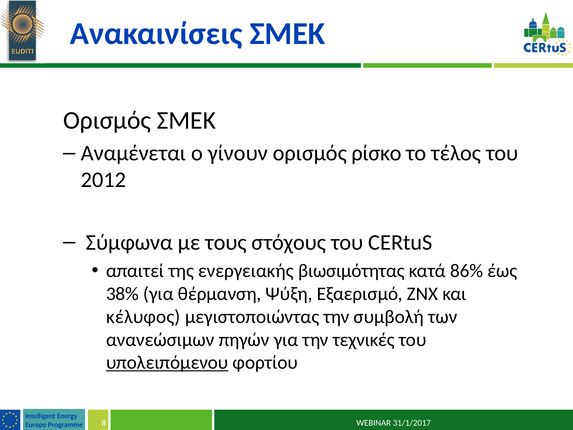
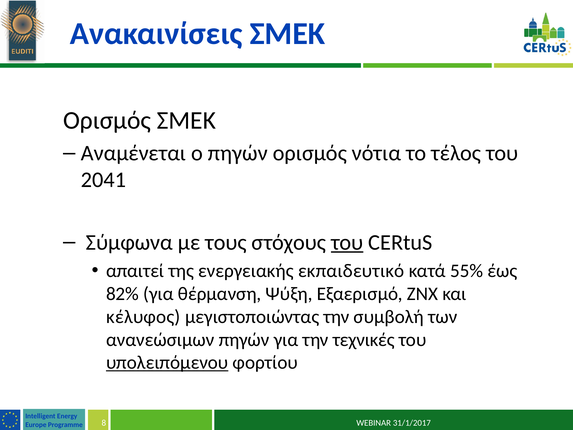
ο γίνουν: γίνουν -> πηγών (238, 153)
ρίσκο: ρίσκο -> νότια (376, 153)
2012: 2012 -> 2041 (103, 180)
του underline: none -> present (347, 242)
βιωσιμότητας: βιωσιμότητας -> εκπαιδευτικό (351, 271)
86%: 86% -> 55% (467, 271)
38%: 38% -> 82% (122, 294)
